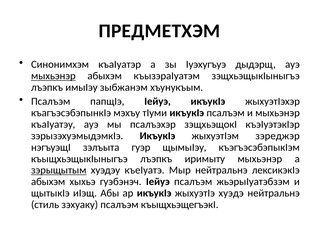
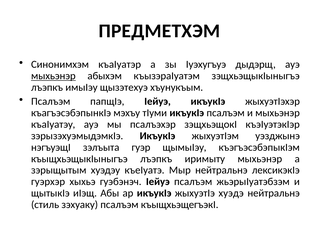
зыбжанэм: зыбжанэм -> щызэтехуэ (124, 88)
зэреджэр: зэреджэр -> уэзджынэ (278, 136)
зэрыщытым underline: present -> none (59, 170)
абыхэм: абыхэм -> гуэрхэр (48, 182)
